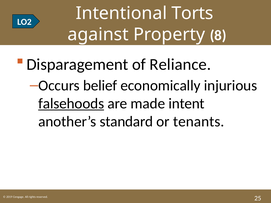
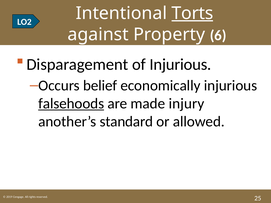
Torts underline: none -> present (192, 13)
8: 8 -> 6 (218, 35)
of Reliance: Reliance -> Injurious (180, 64)
intent: intent -> injury (186, 104)
tenants: tenants -> allowed (199, 122)
